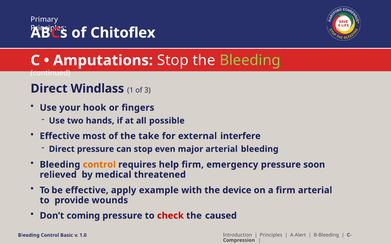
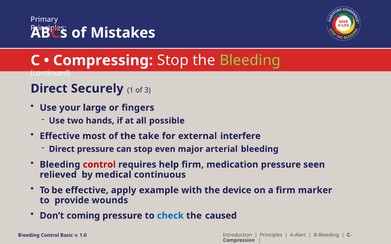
Chitoflex: Chitoflex -> Mistakes (123, 33)
Amputations: Amputations -> Compressing (103, 60)
Windlass: Windlass -> Securely (97, 89)
hook: hook -> large (95, 108)
control colour: orange -> red (99, 165)
emergency: emergency -> medication (232, 165)
soon: soon -> seen (314, 165)
threatened: threatened -> continuous (160, 175)
firm arterial: arterial -> marker (315, 190)
check colour: red -> blue (170, 216)
